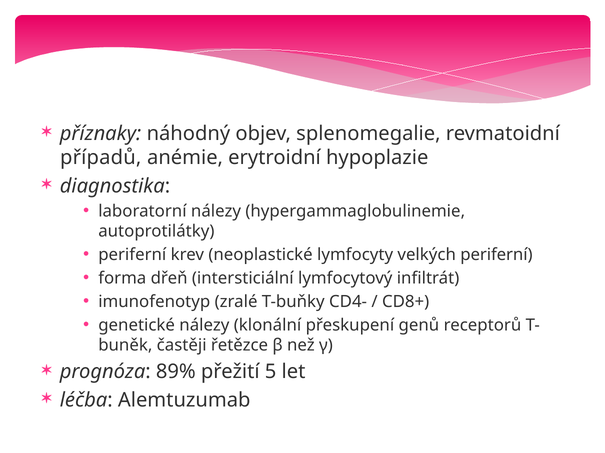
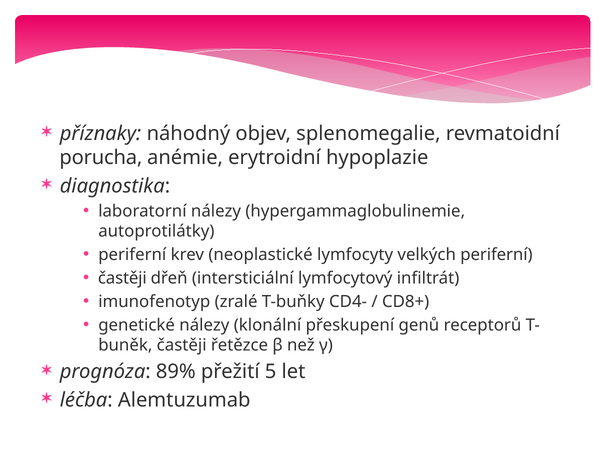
případů: případů -> porucha (101, 158)
forma: forma -> častěji (122, 279)
